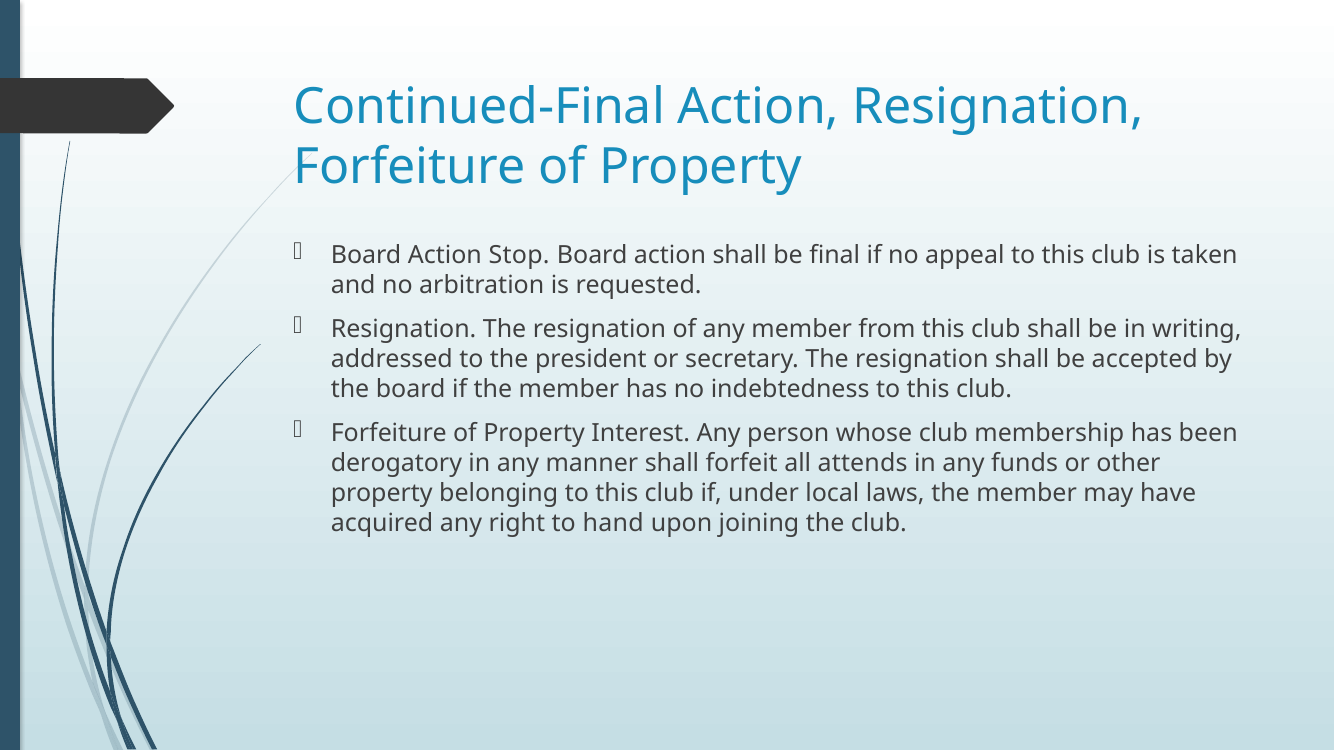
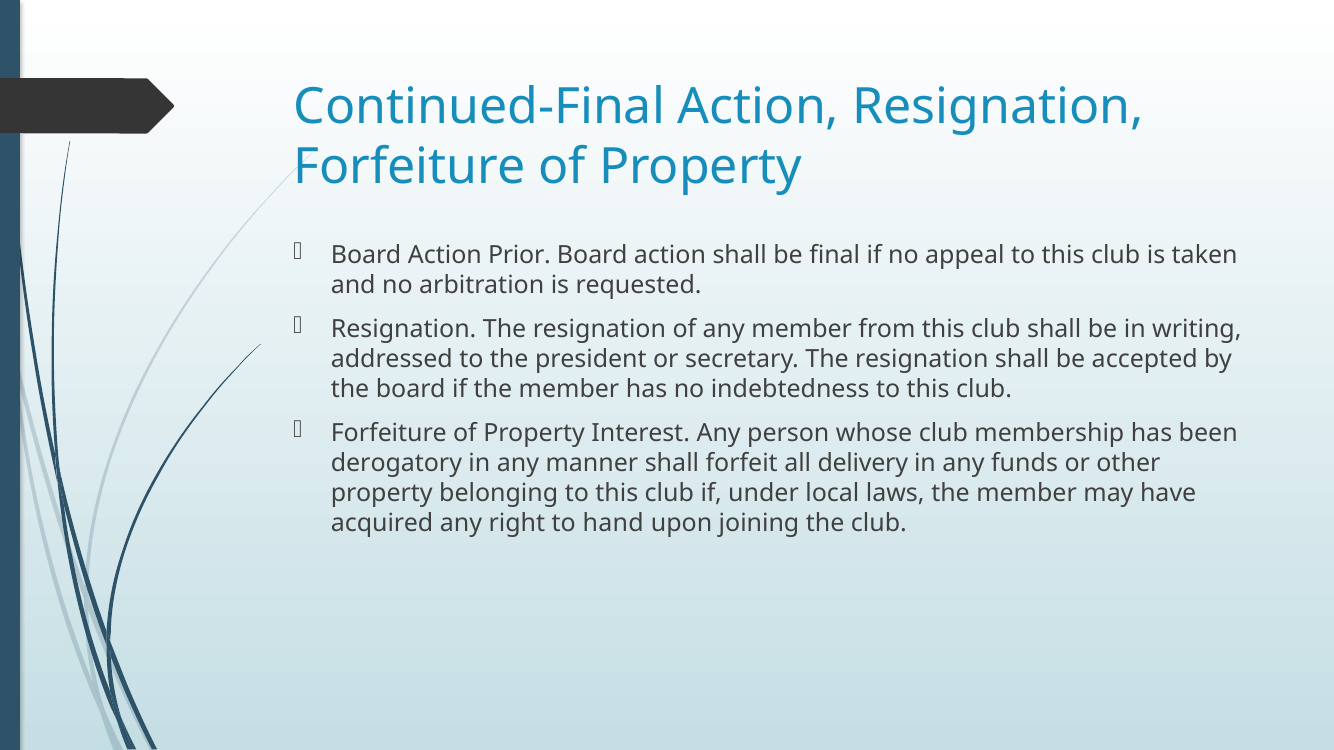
Stop: Stop -> Prior (519, 255)
attends: attends -> delivery (863, 463)
